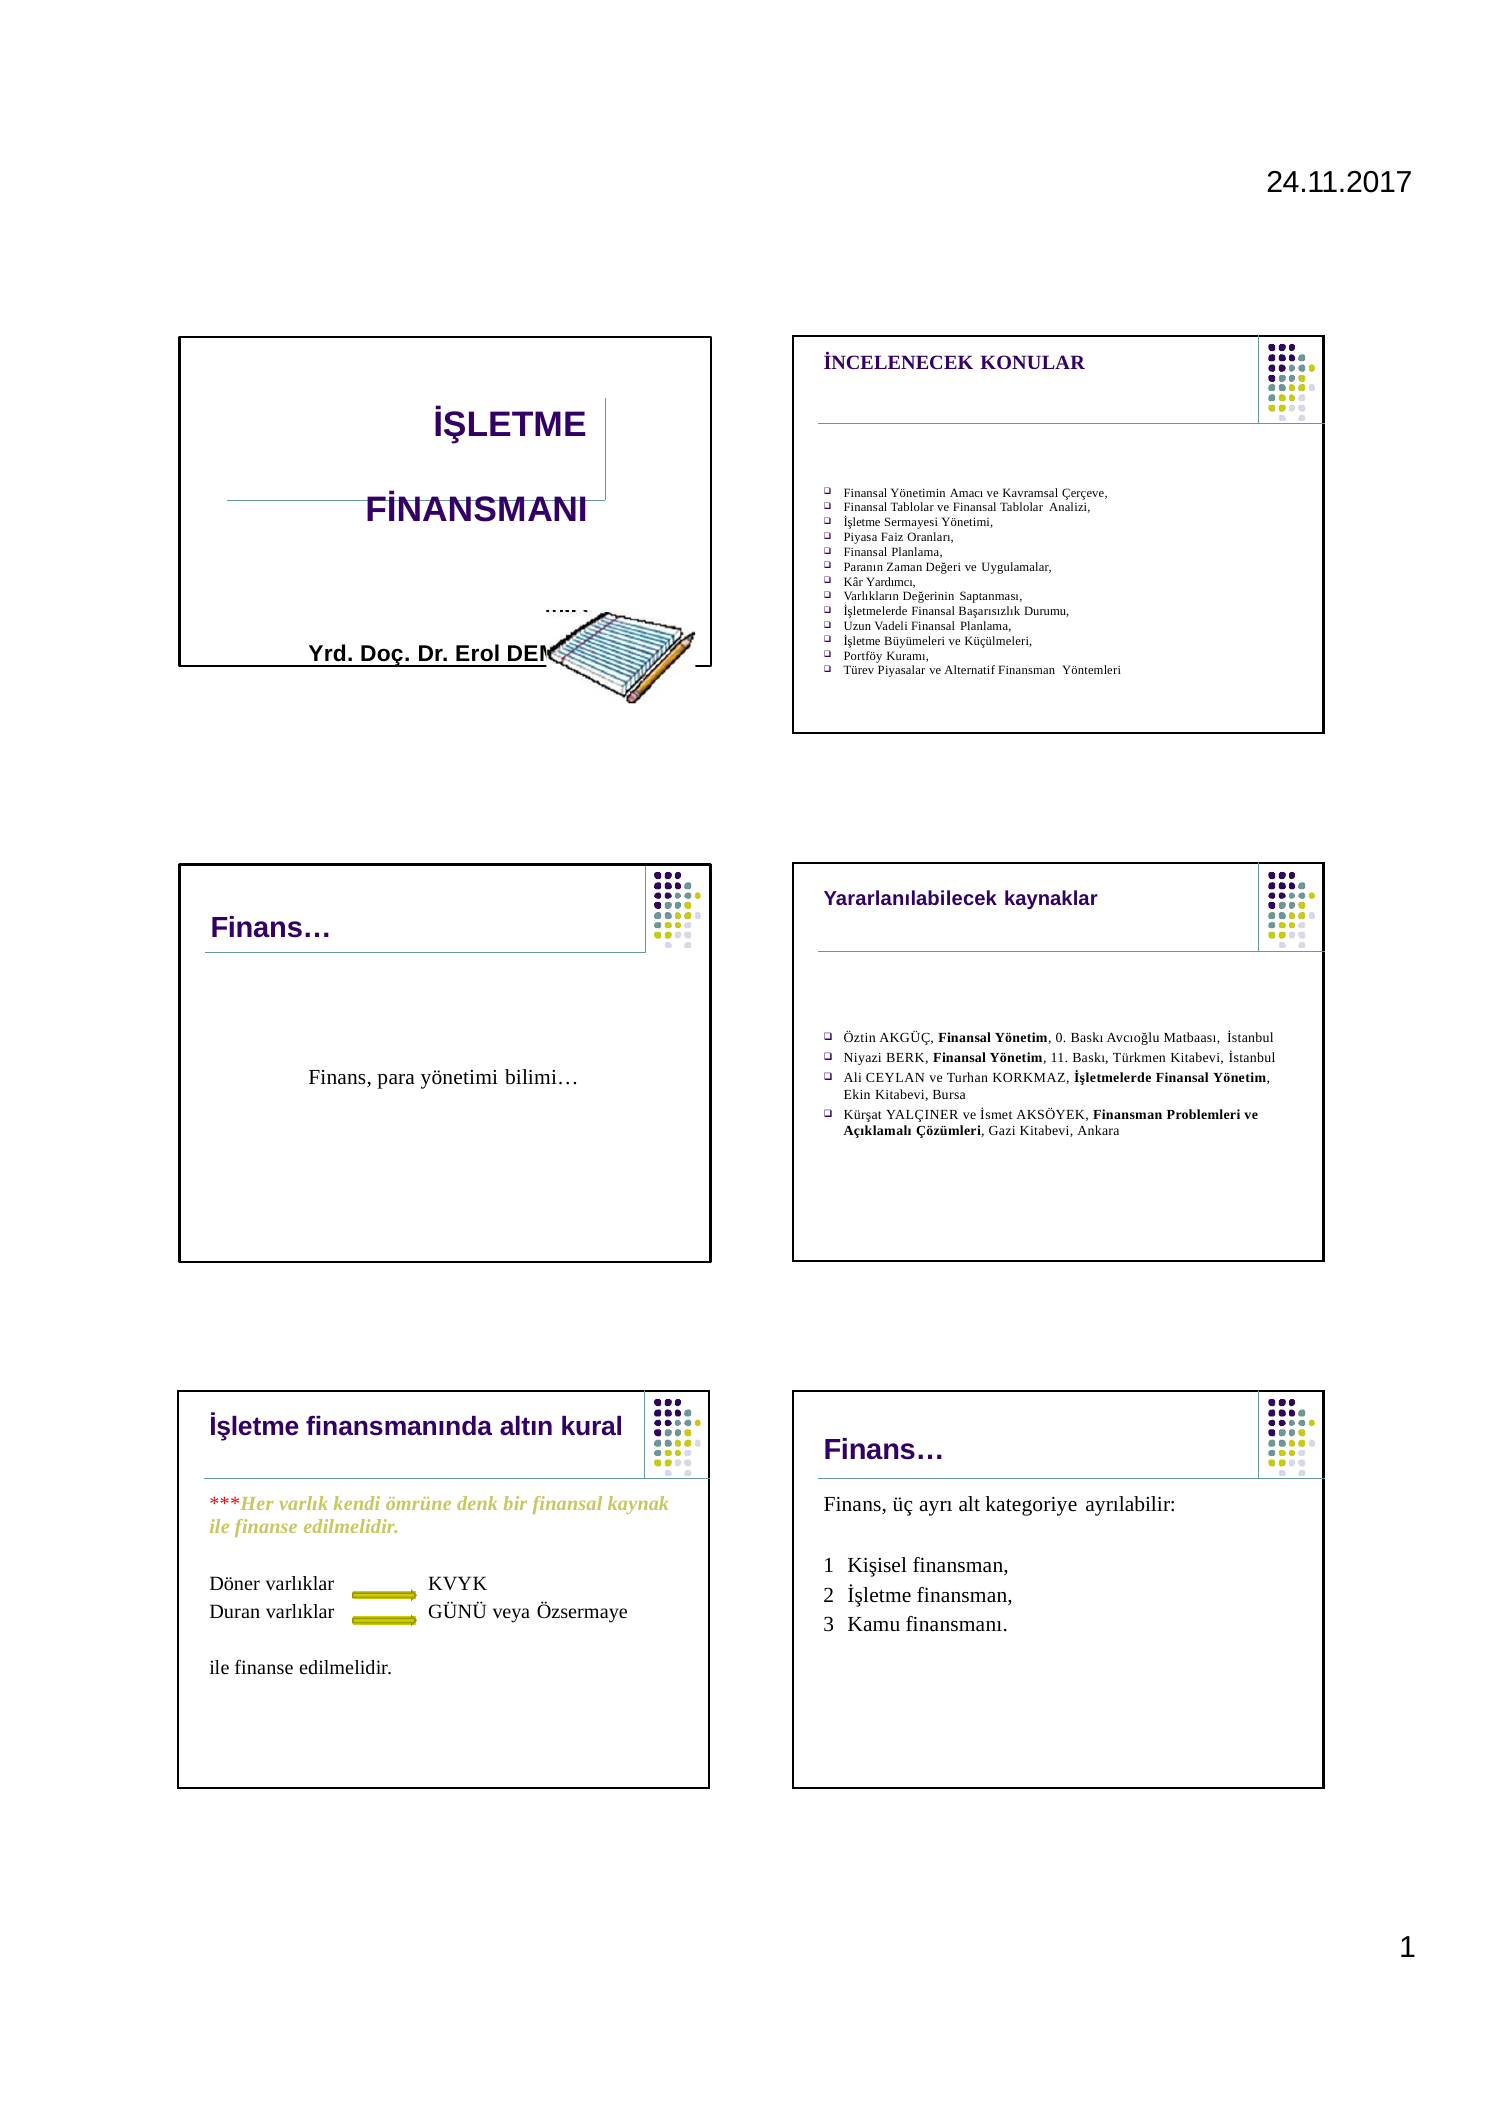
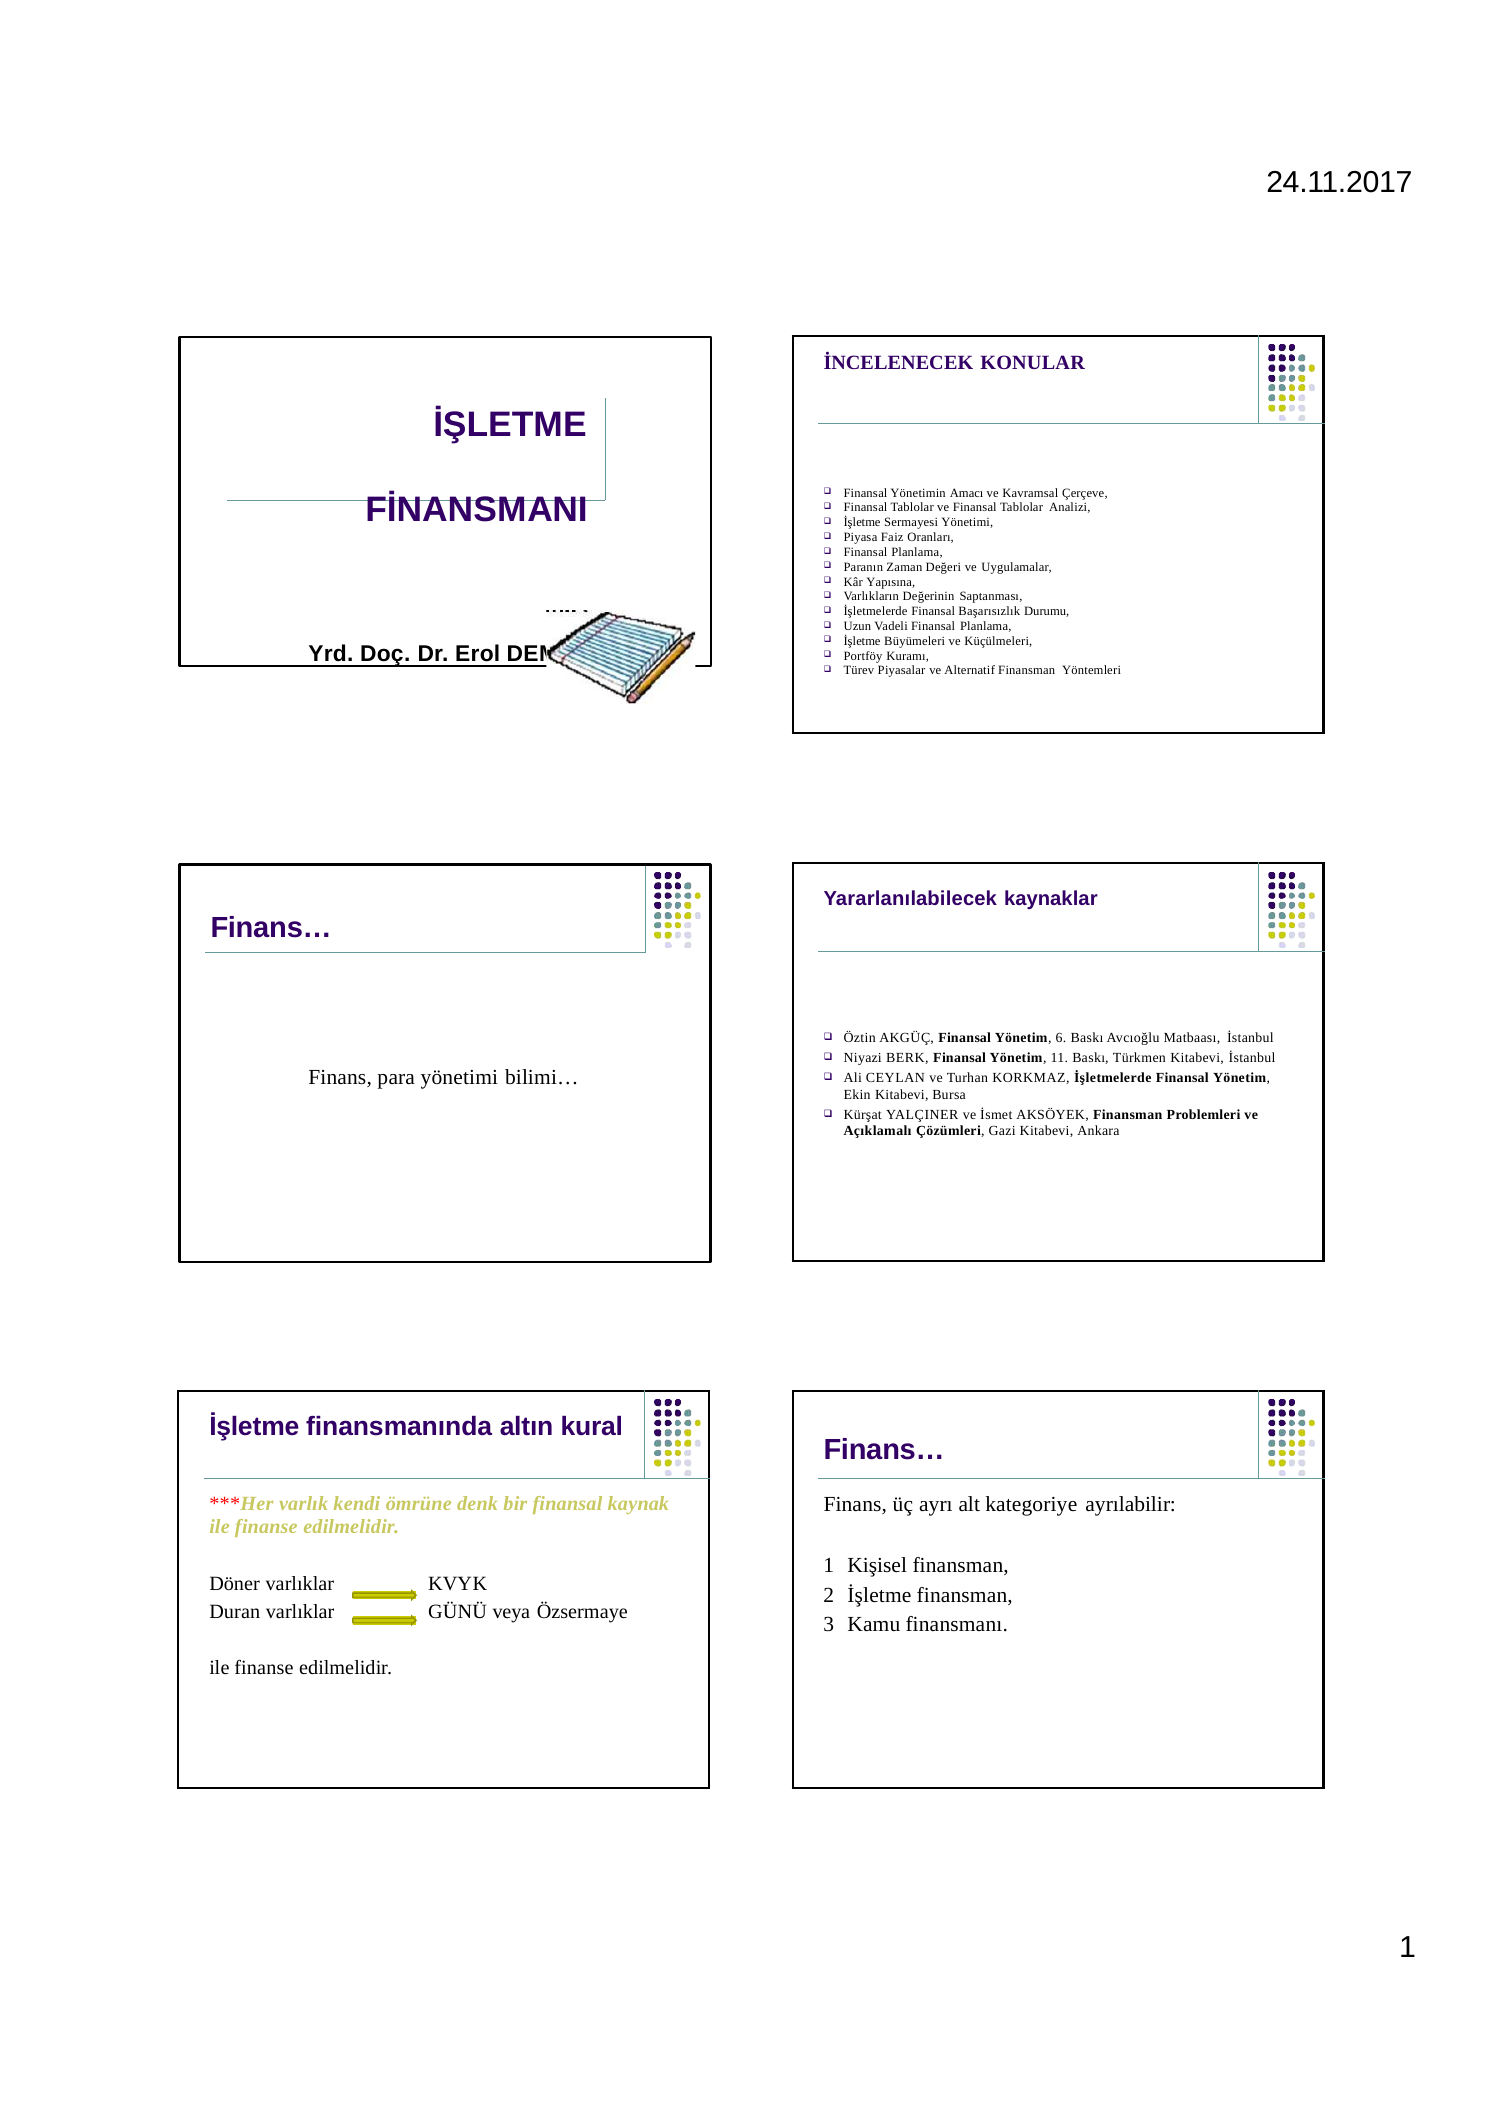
Yardımcı: Yardımcı -> Yapısına (891, 582)
0: 0 -> 6 (1061, 1038)
